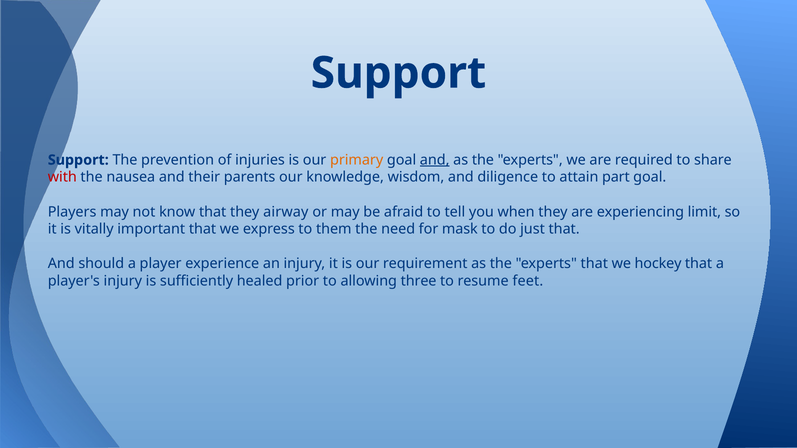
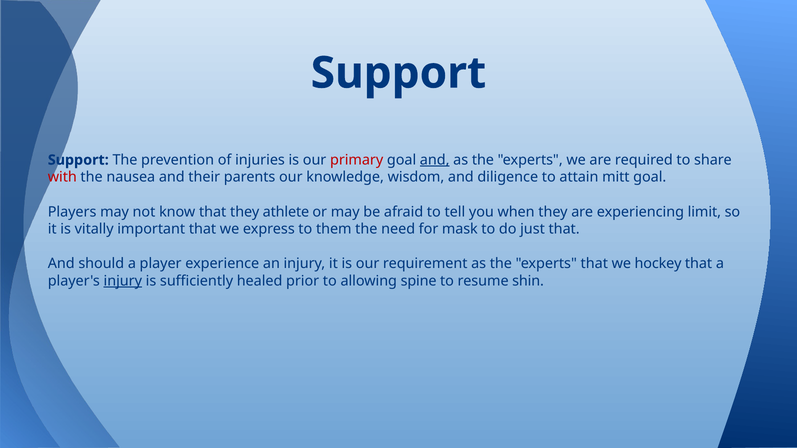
primary colour: orange -> red (357, 160)
part: part -> mitt (616, 177)
airway: airway -> athlete (286, 212)
injury underline: none -> present (123, 281)
three: three -> spine (419, 281)
feet: feet -> shin (528, 281)
